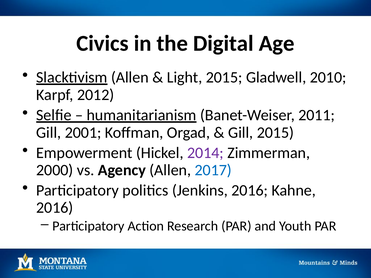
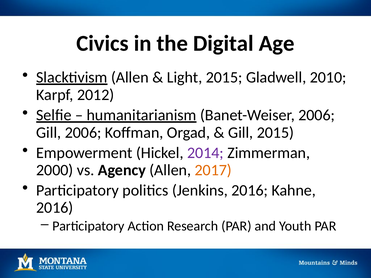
Banet-Weiser 2011: 2011 -> 2006 (317, 115)
Gill 2001: 2001 -> 2006 (83, 133)
2017 colour: blue -> orange (213, 170)
